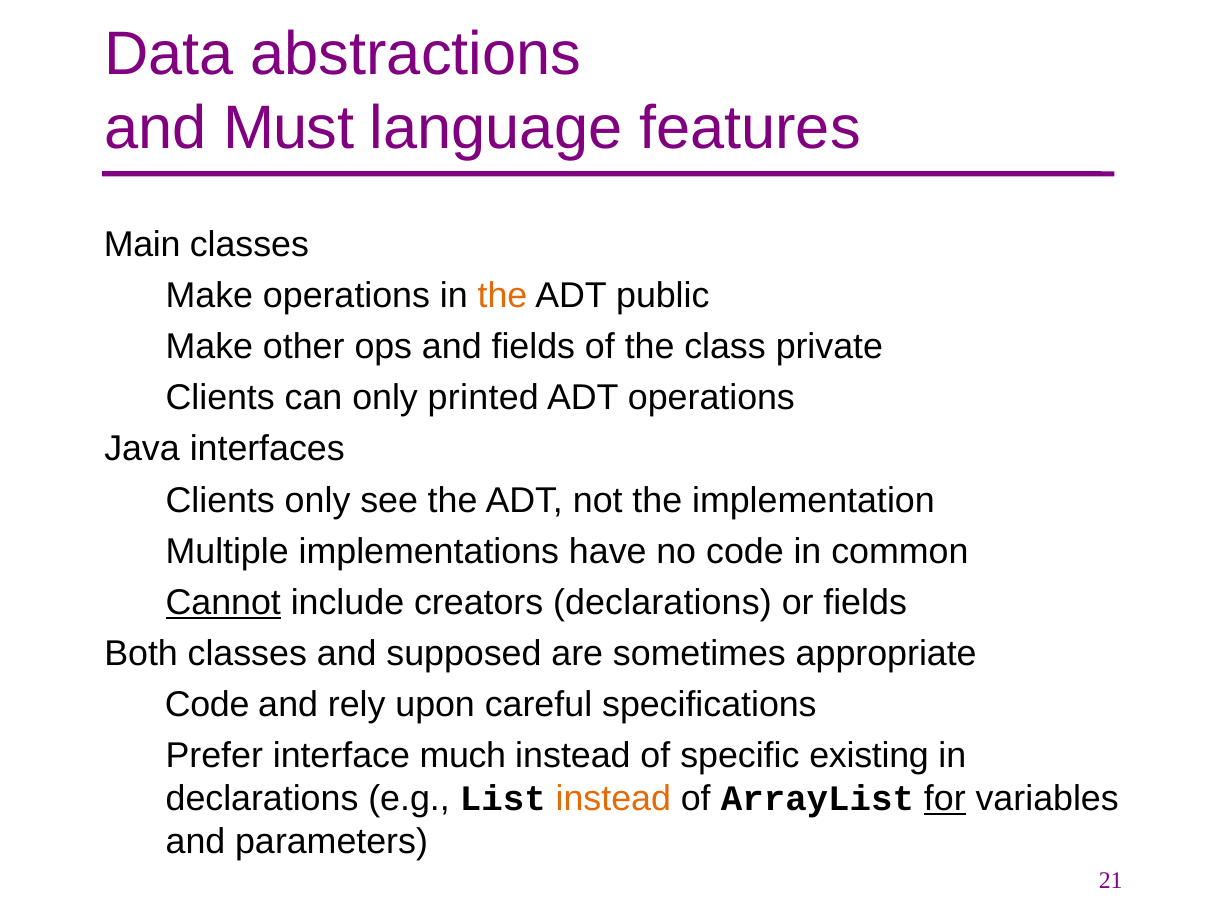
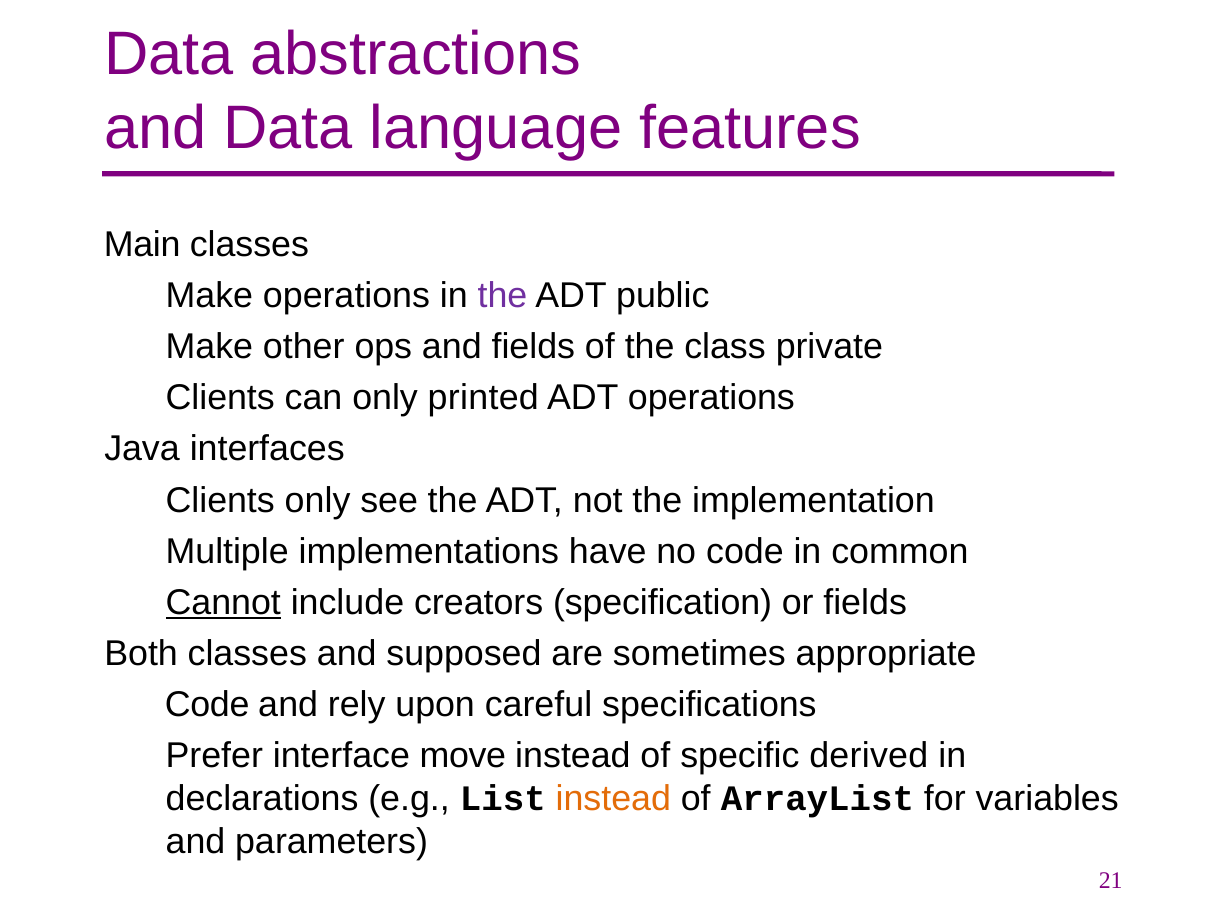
and Must: Must -> Data (288, 128)
the colour: orange -> purple (503, 296)
creators declarations: declarations -> specification (663, 603)
much: much -> move (463, 756)
existing: existing -> derived (869, 756)
for underline: present -> none (945, 799)
